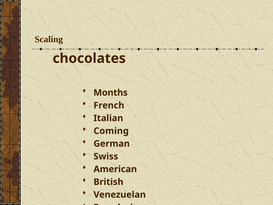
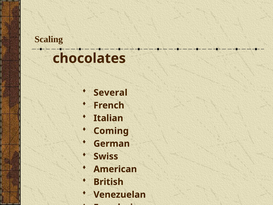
Months: Months -> Several (110, 93)
